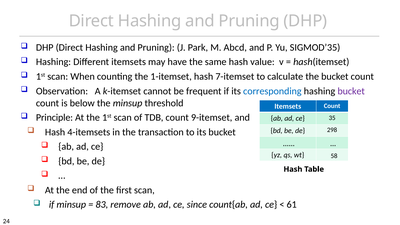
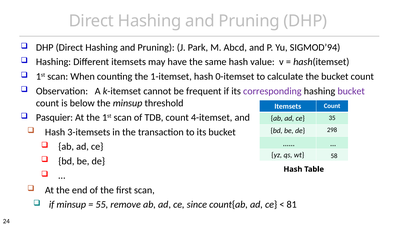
SIGMOD’35: SIGMOD’35 -> SIGMOD’94 (315, 48)
7-itemset: 7-itemset -> 0-itemset (235, 77)
corresponding colour: blue -> purple (272, 91)
Principle: Principle -> Pasquier (54, 118)
9-itemset: 9-itemset -> 4-itemset (212, 118)
4-itemsets: 4-itemsets -> 3-itemsets (89, 132)
83: 83 -> 55 (102, 205)
61: 61 -> 81 (292, 205)
